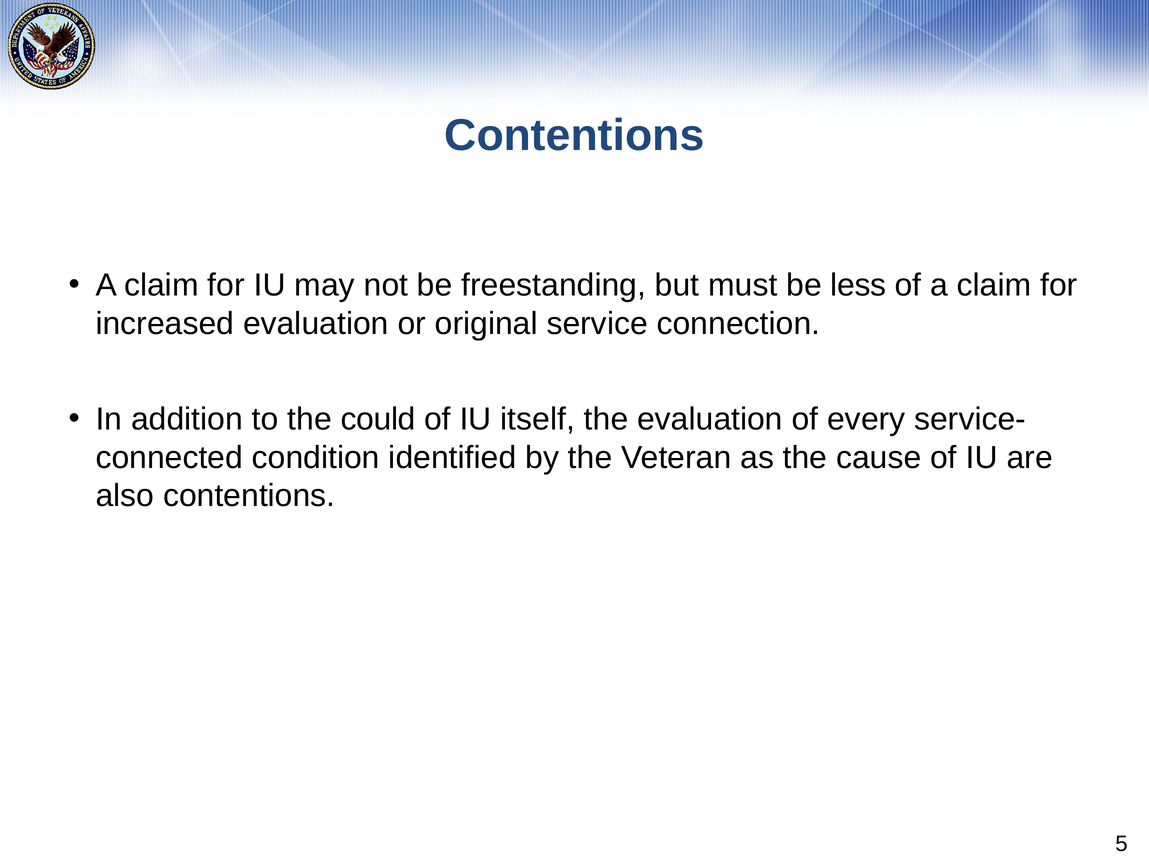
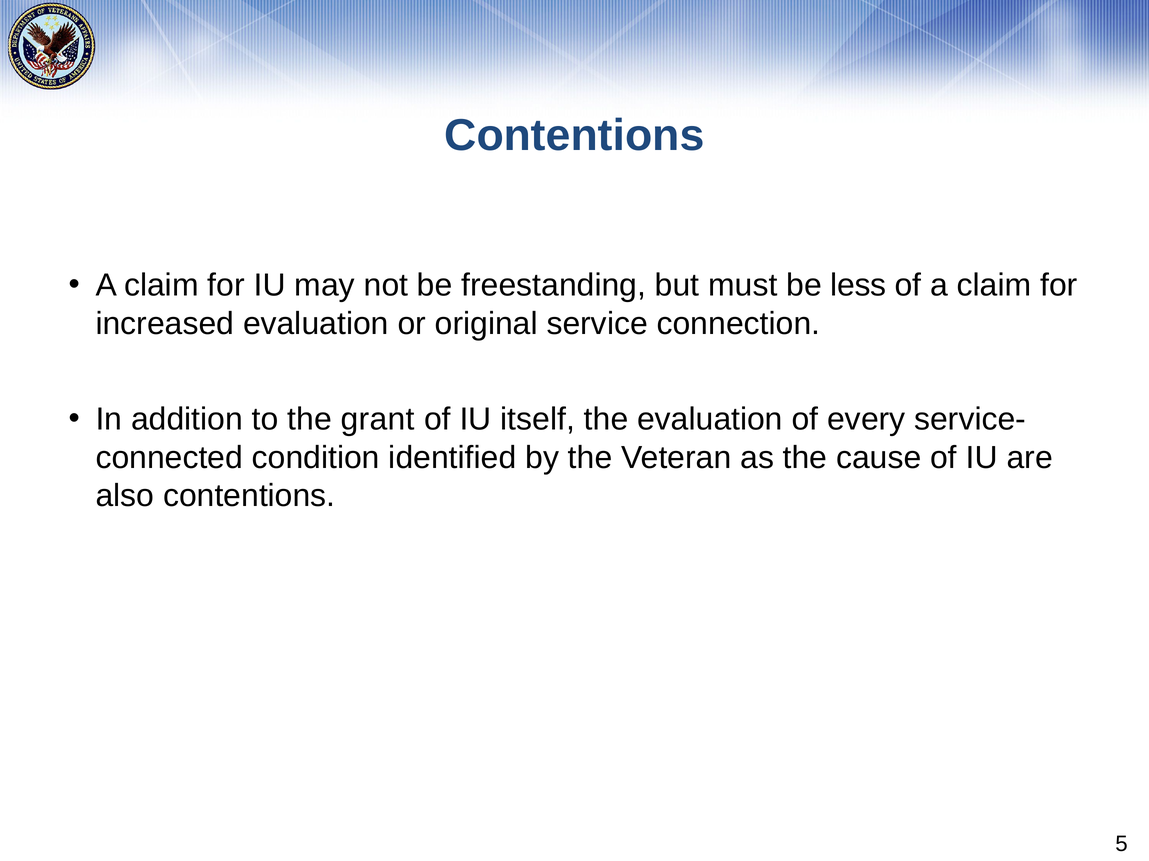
could: could -> grant (378, 420)
